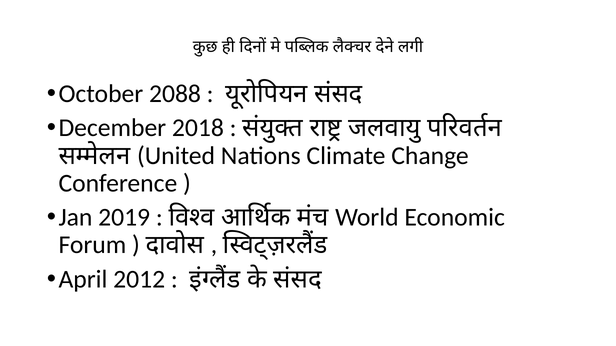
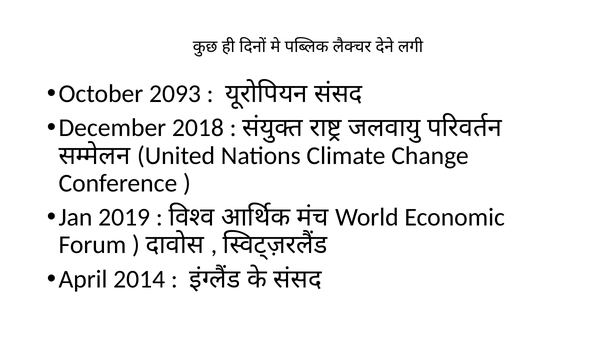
2088: 2088 -> 2093 (175, 94)
2012: 2012 -> 2014 (139, 279)
